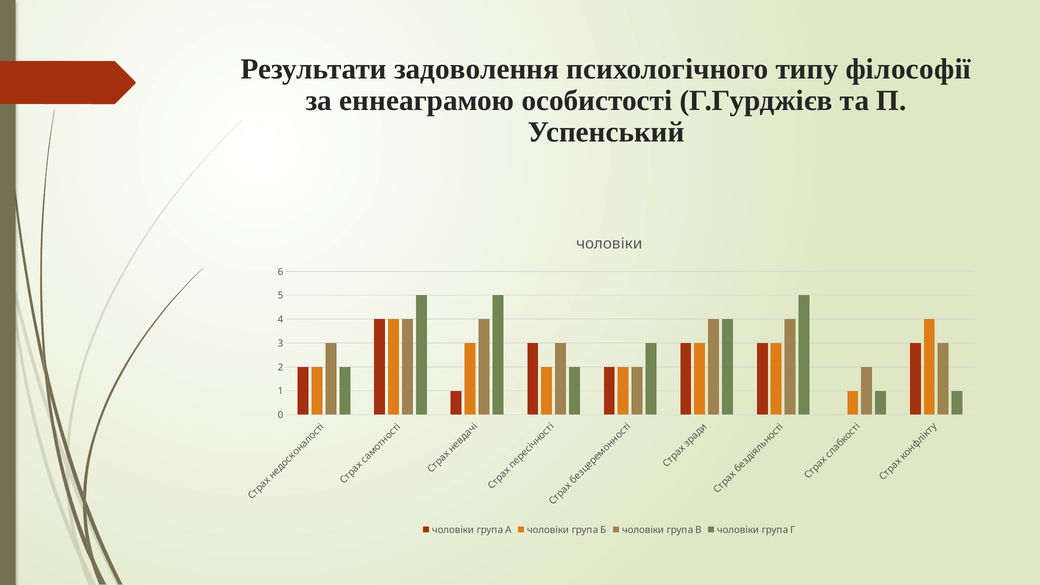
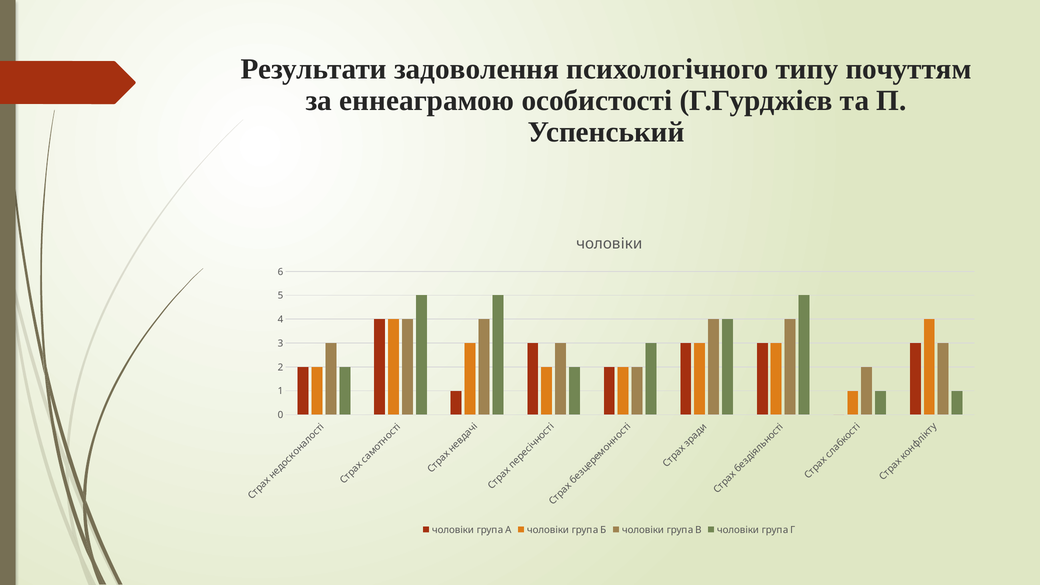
філософії: філософії -> почуттям (908, 69)
